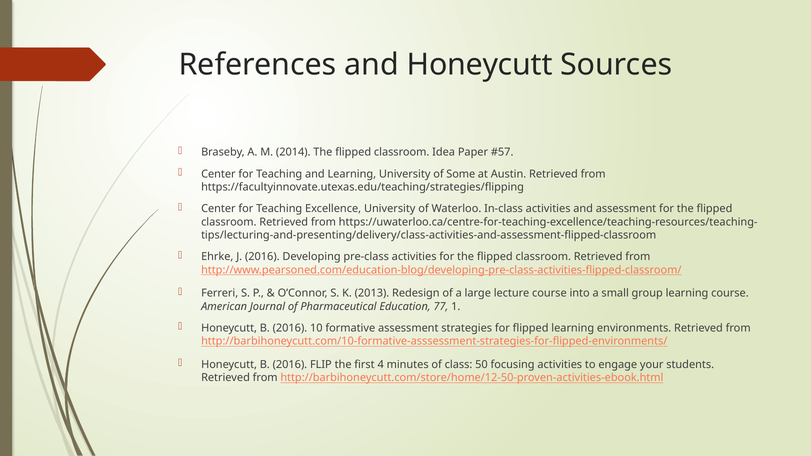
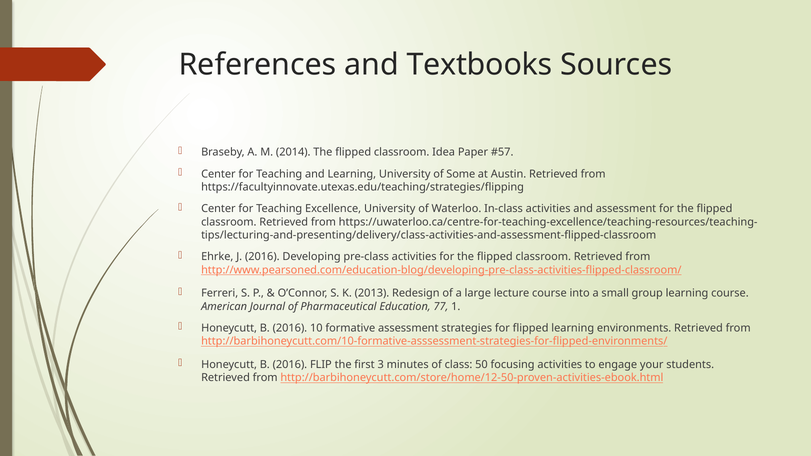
and Honeycutt: Honeycutt -> Textbooks (480, 65)
4: 4 -> 3 (381, 365)
